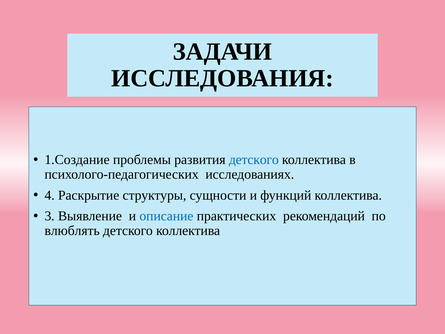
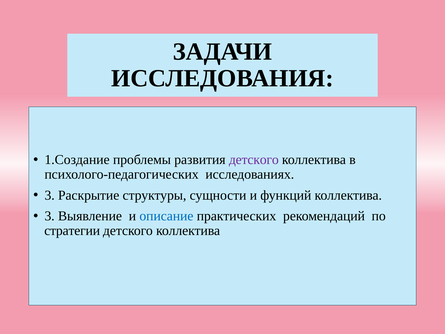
детского colour: blue -> purple (254, 160)
4: 4 -> 3 (50, 195)
влюблять: влюблять -> стратегии (72, 231)
